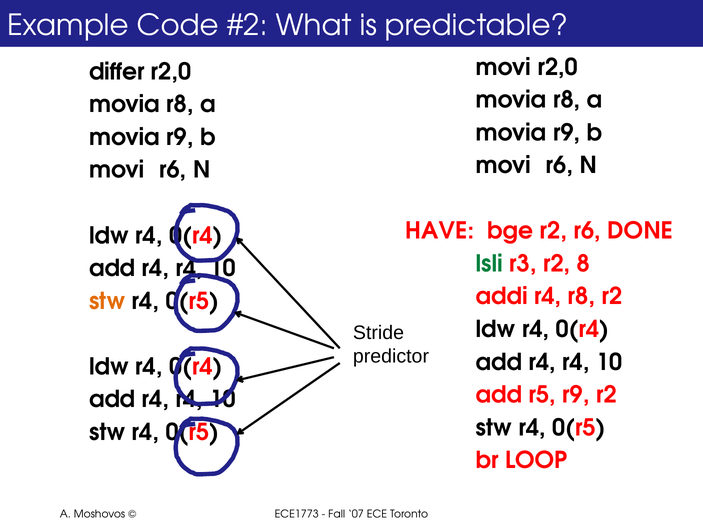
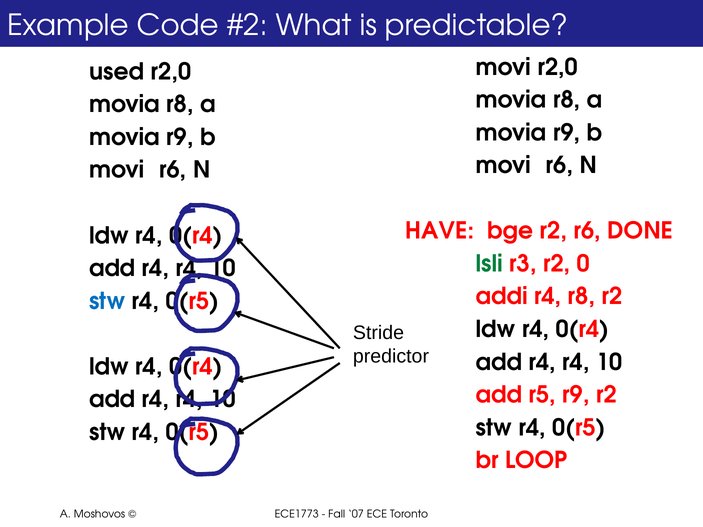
differ: differ -> used (117, 72)
8: 8 -> 0 (583, 264)
stw colour: orange -> blue (107, 302)
